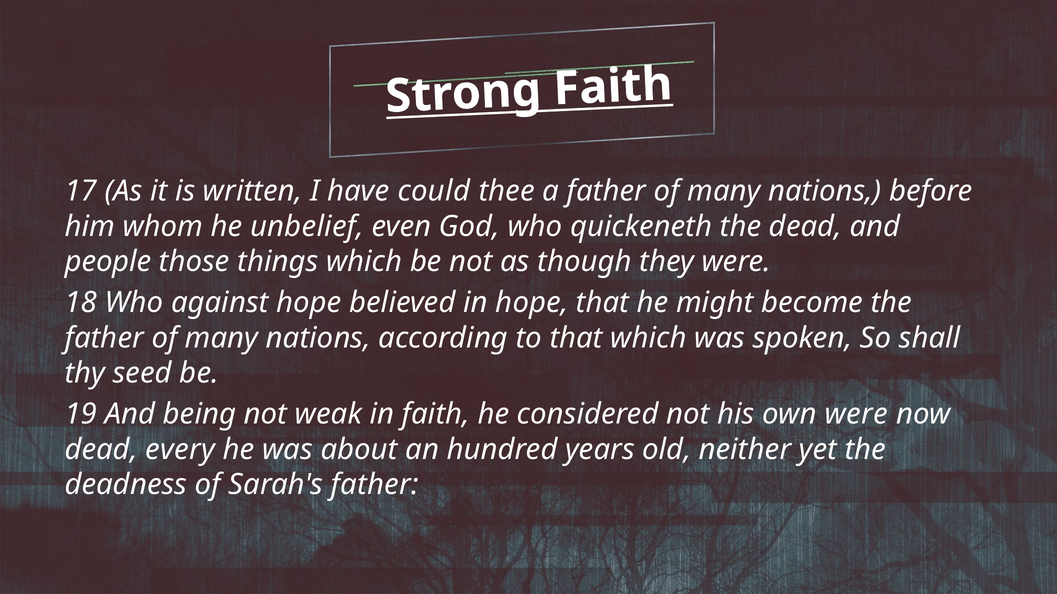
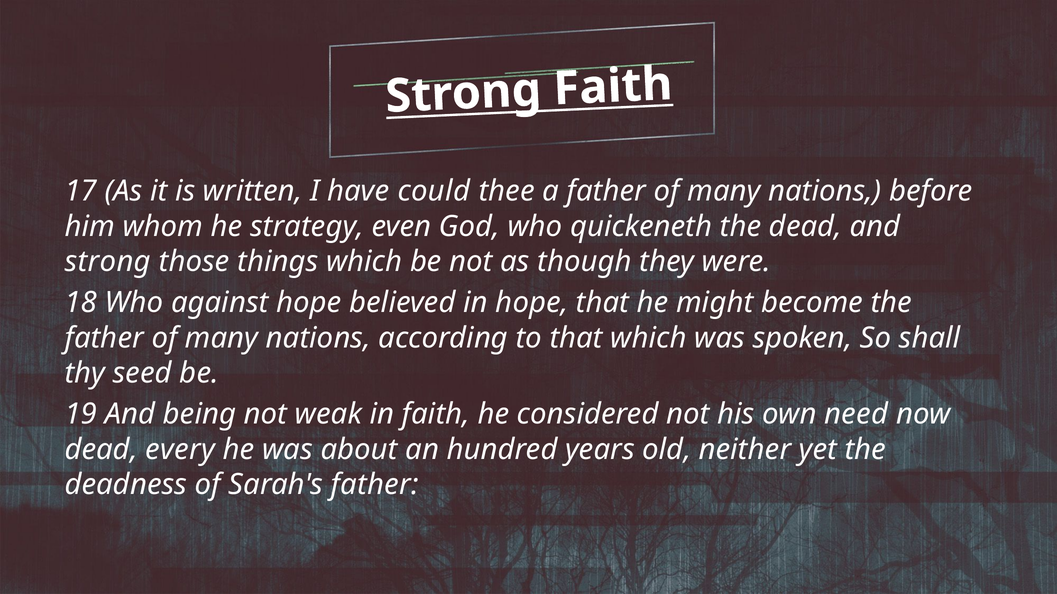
unbelief: unbelief -> strategy (307, 227)
people: people -> strong (108, 262)
own were: were -> need (856, 415)
